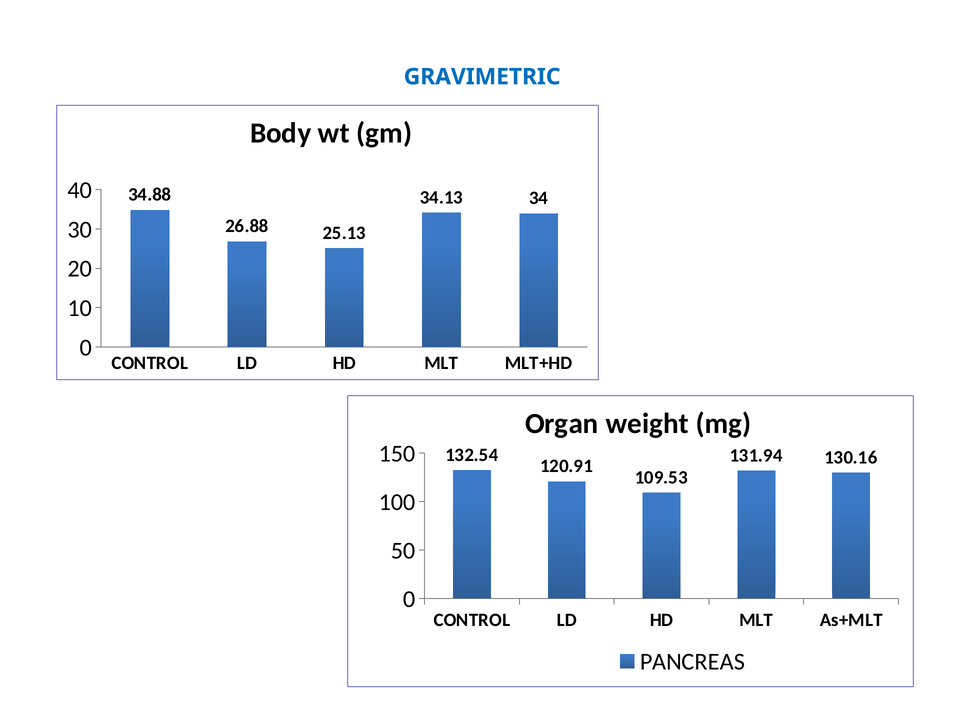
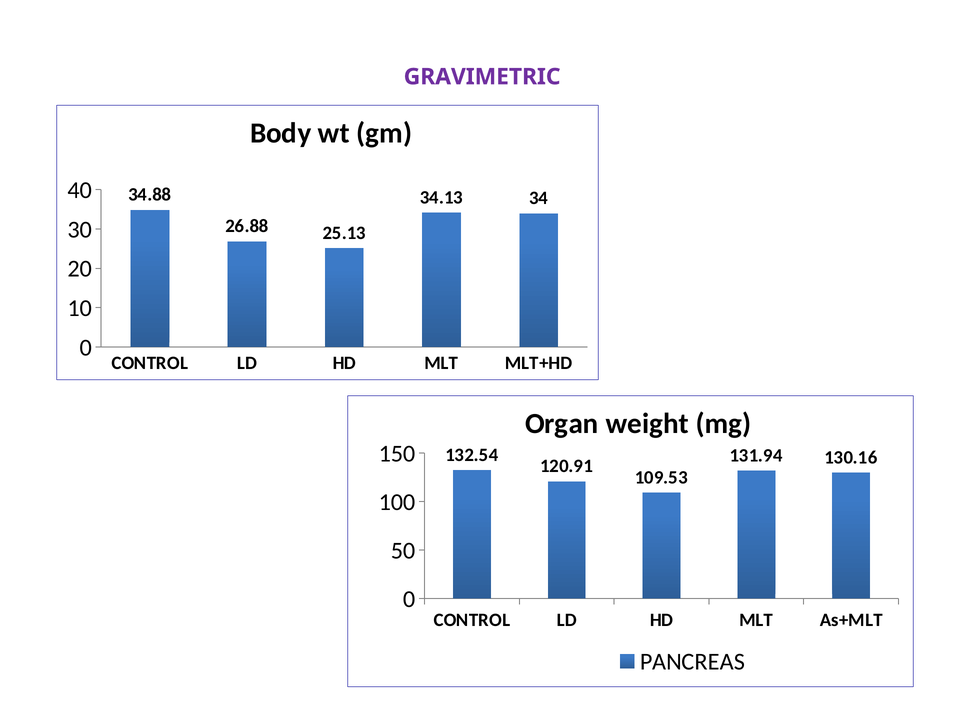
GRAVIMETRIC colour: blue -> purple (482, 77)
